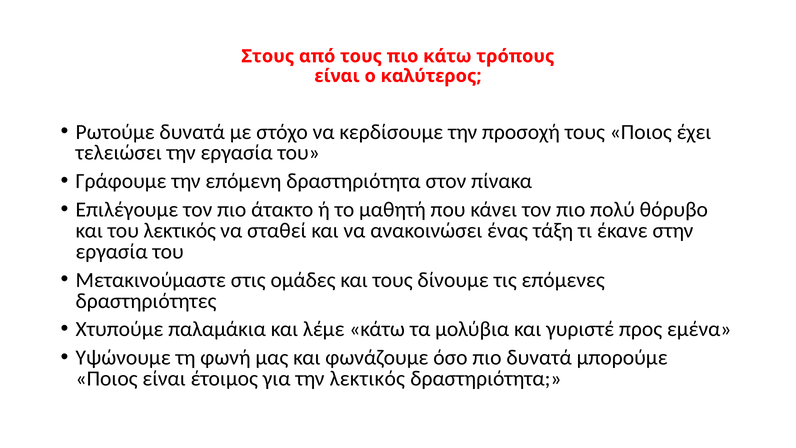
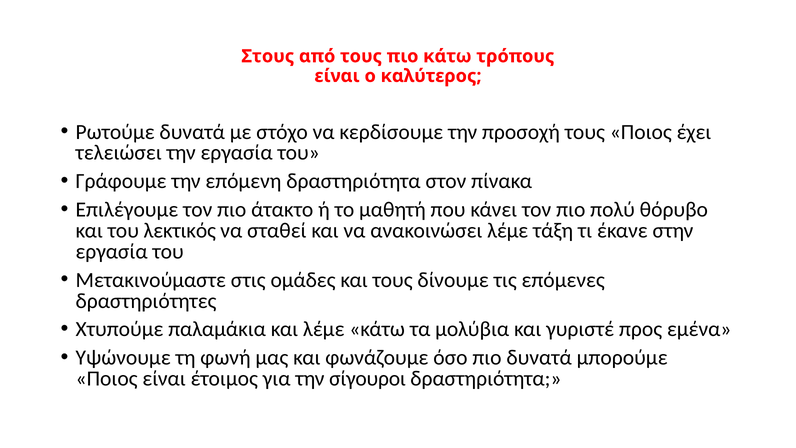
ανακοινώσει ένας: ένας -> λέμε (508, 230)
την λεκτικός: λεκτικός -> σίγουροι (368, 378)
